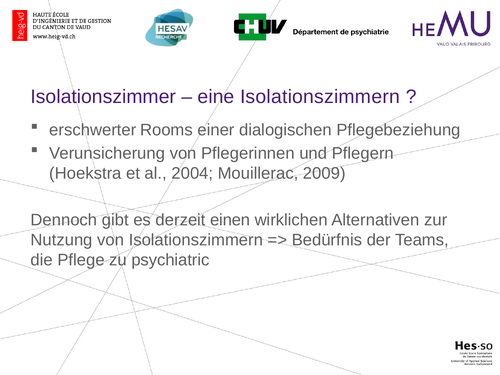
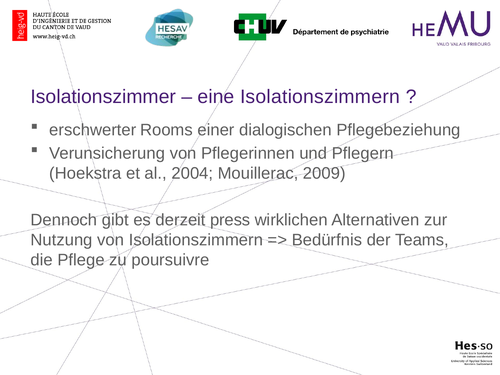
einen: einen -> press (230, 220)
psychiatric: psychiatric -> poursuivre (170, 260)
